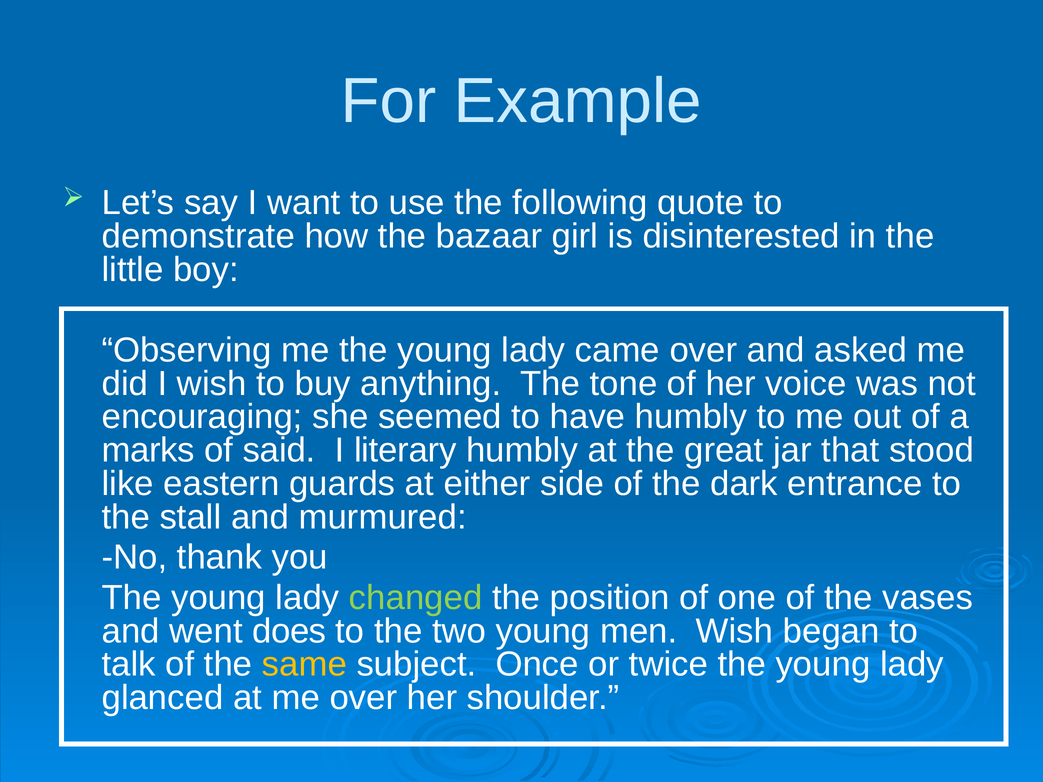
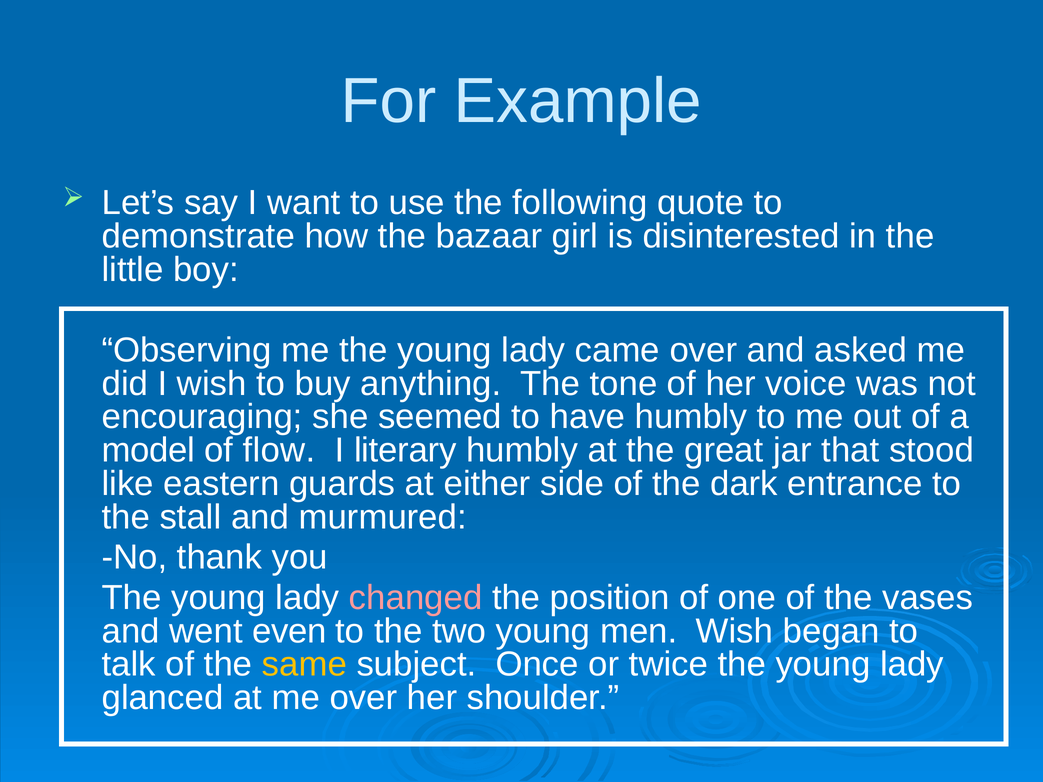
marks: marks -> model (148, 450)
said: said -> flow (279, 450)
changed colour: light green -> pink (416, 598)
does: does -> even (289, 631)
